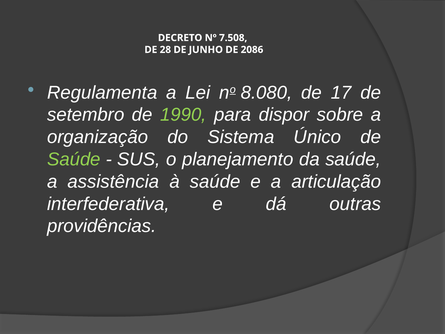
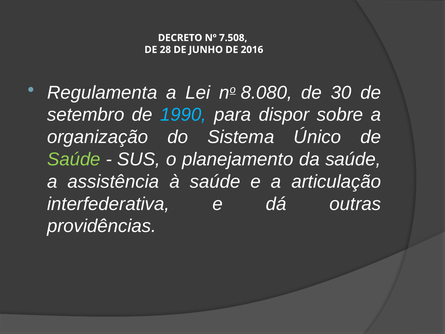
2086: 2086 -> 2016 (252, 50)
17: 17 -> 30 (341, 92)
1990 colour: light green -> light blue (183, 115)
